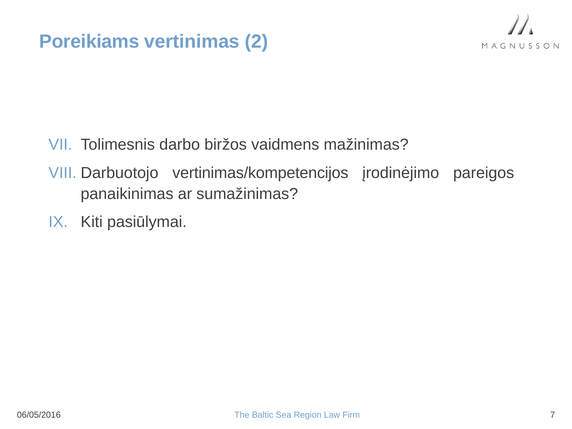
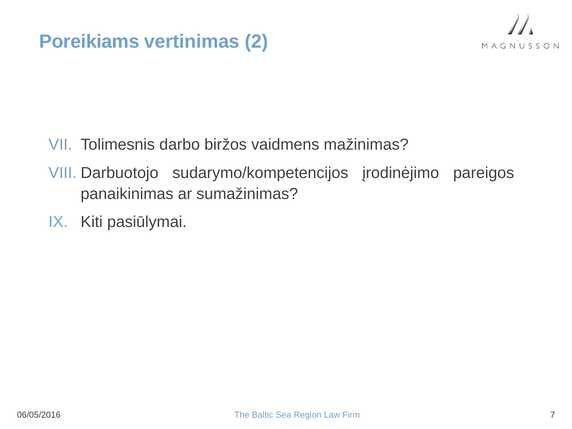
vertinimas/kompetencijos: vertinimas/kompetencijos -> sudarymo/kompetencijos (260, 173)
